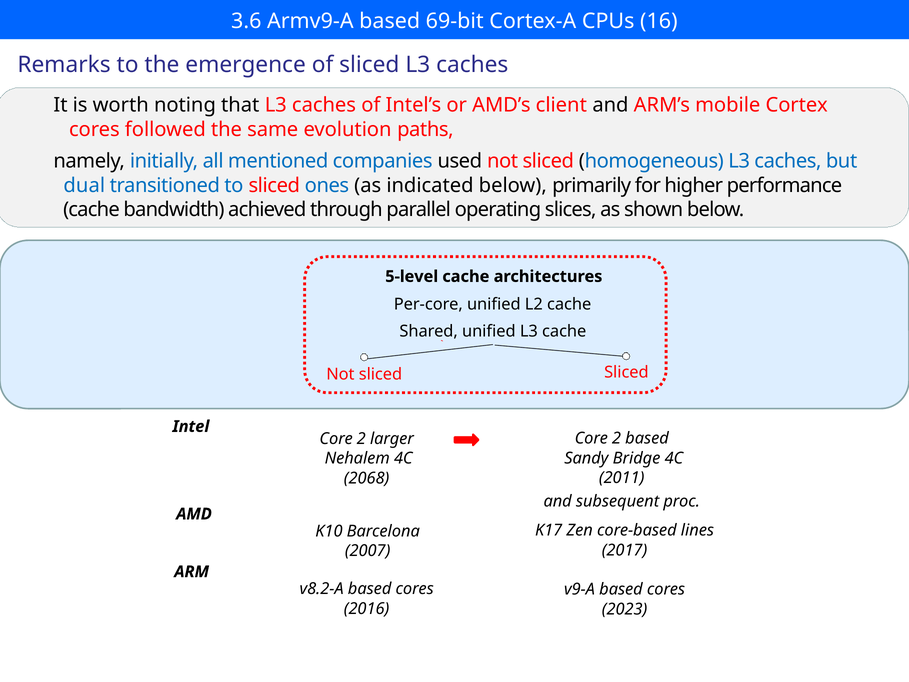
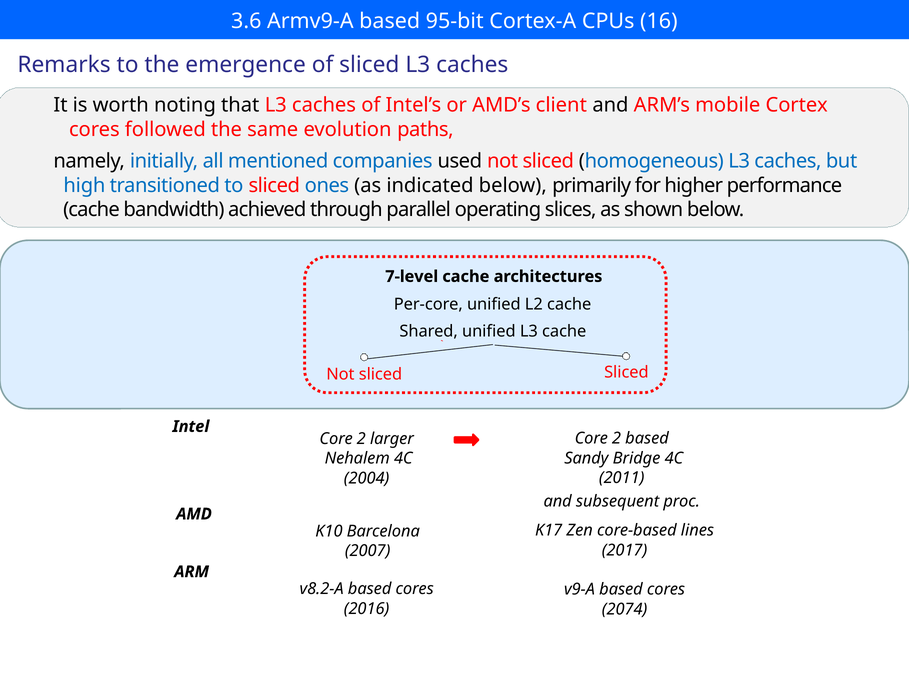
69-bit: 69-bit -> 95-bit (455, 21)
dual: dual -> high (84, 185)
5-level: 5-level -> 7-level (412, 276)
2068: 2068 -> 2004 (367, 478)
2023: 2023 -> 2074 (625, 609)
